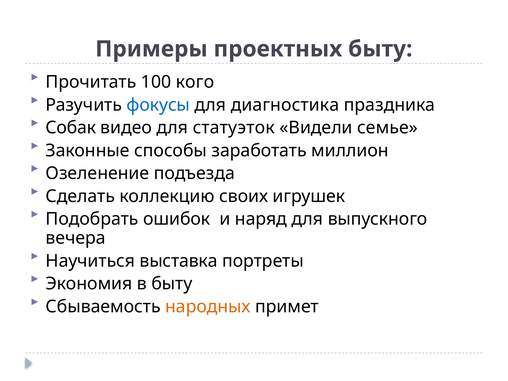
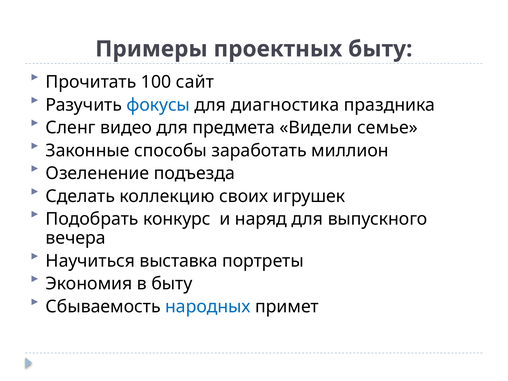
кого: кого -> сайт (195, 82)
Собак: Собак -> Сленг (71, 128)
статуэток: статуэток -> предмета (234, 128)
ошибок: ошибок -> конкурс (177, 219)
народных colour: orange -> blue (208, 307)
